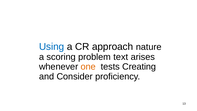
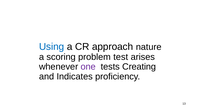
text: text -> test (121, 57)
one colour: orange -> purple (88, 67)
Consider: Consider -> Indicates (75, 76)
